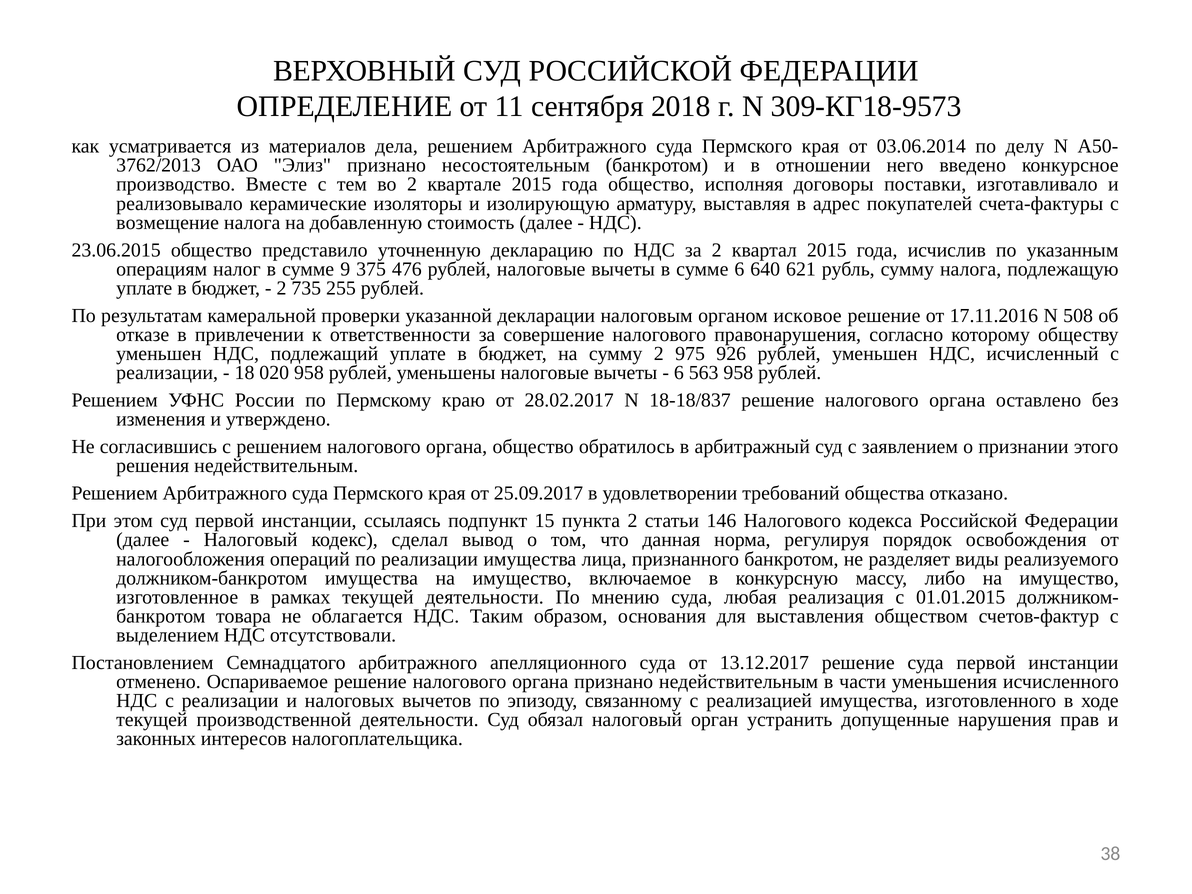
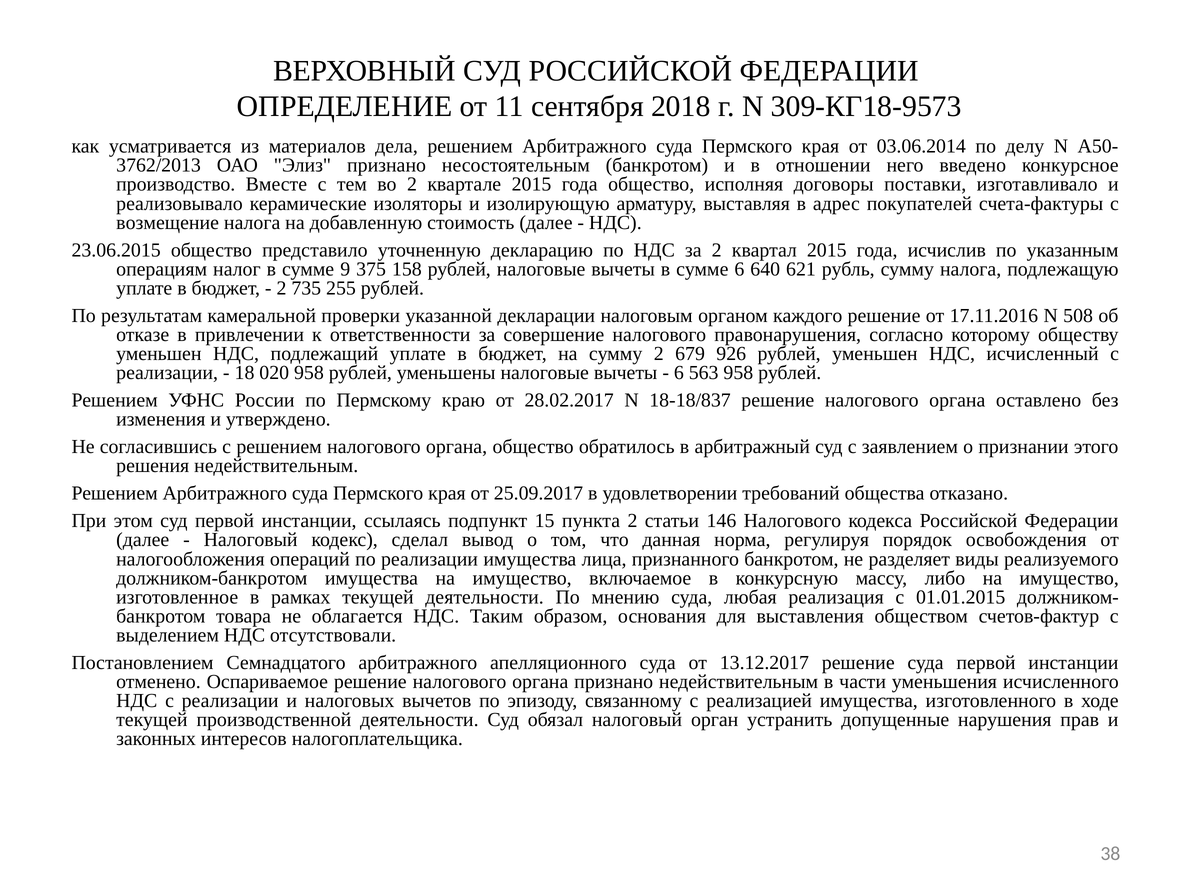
476: 476 -> 158 (407, 269)
исковое: исковое -> каждого (808, 316)
975: 975 -> 679 (690, 354)
